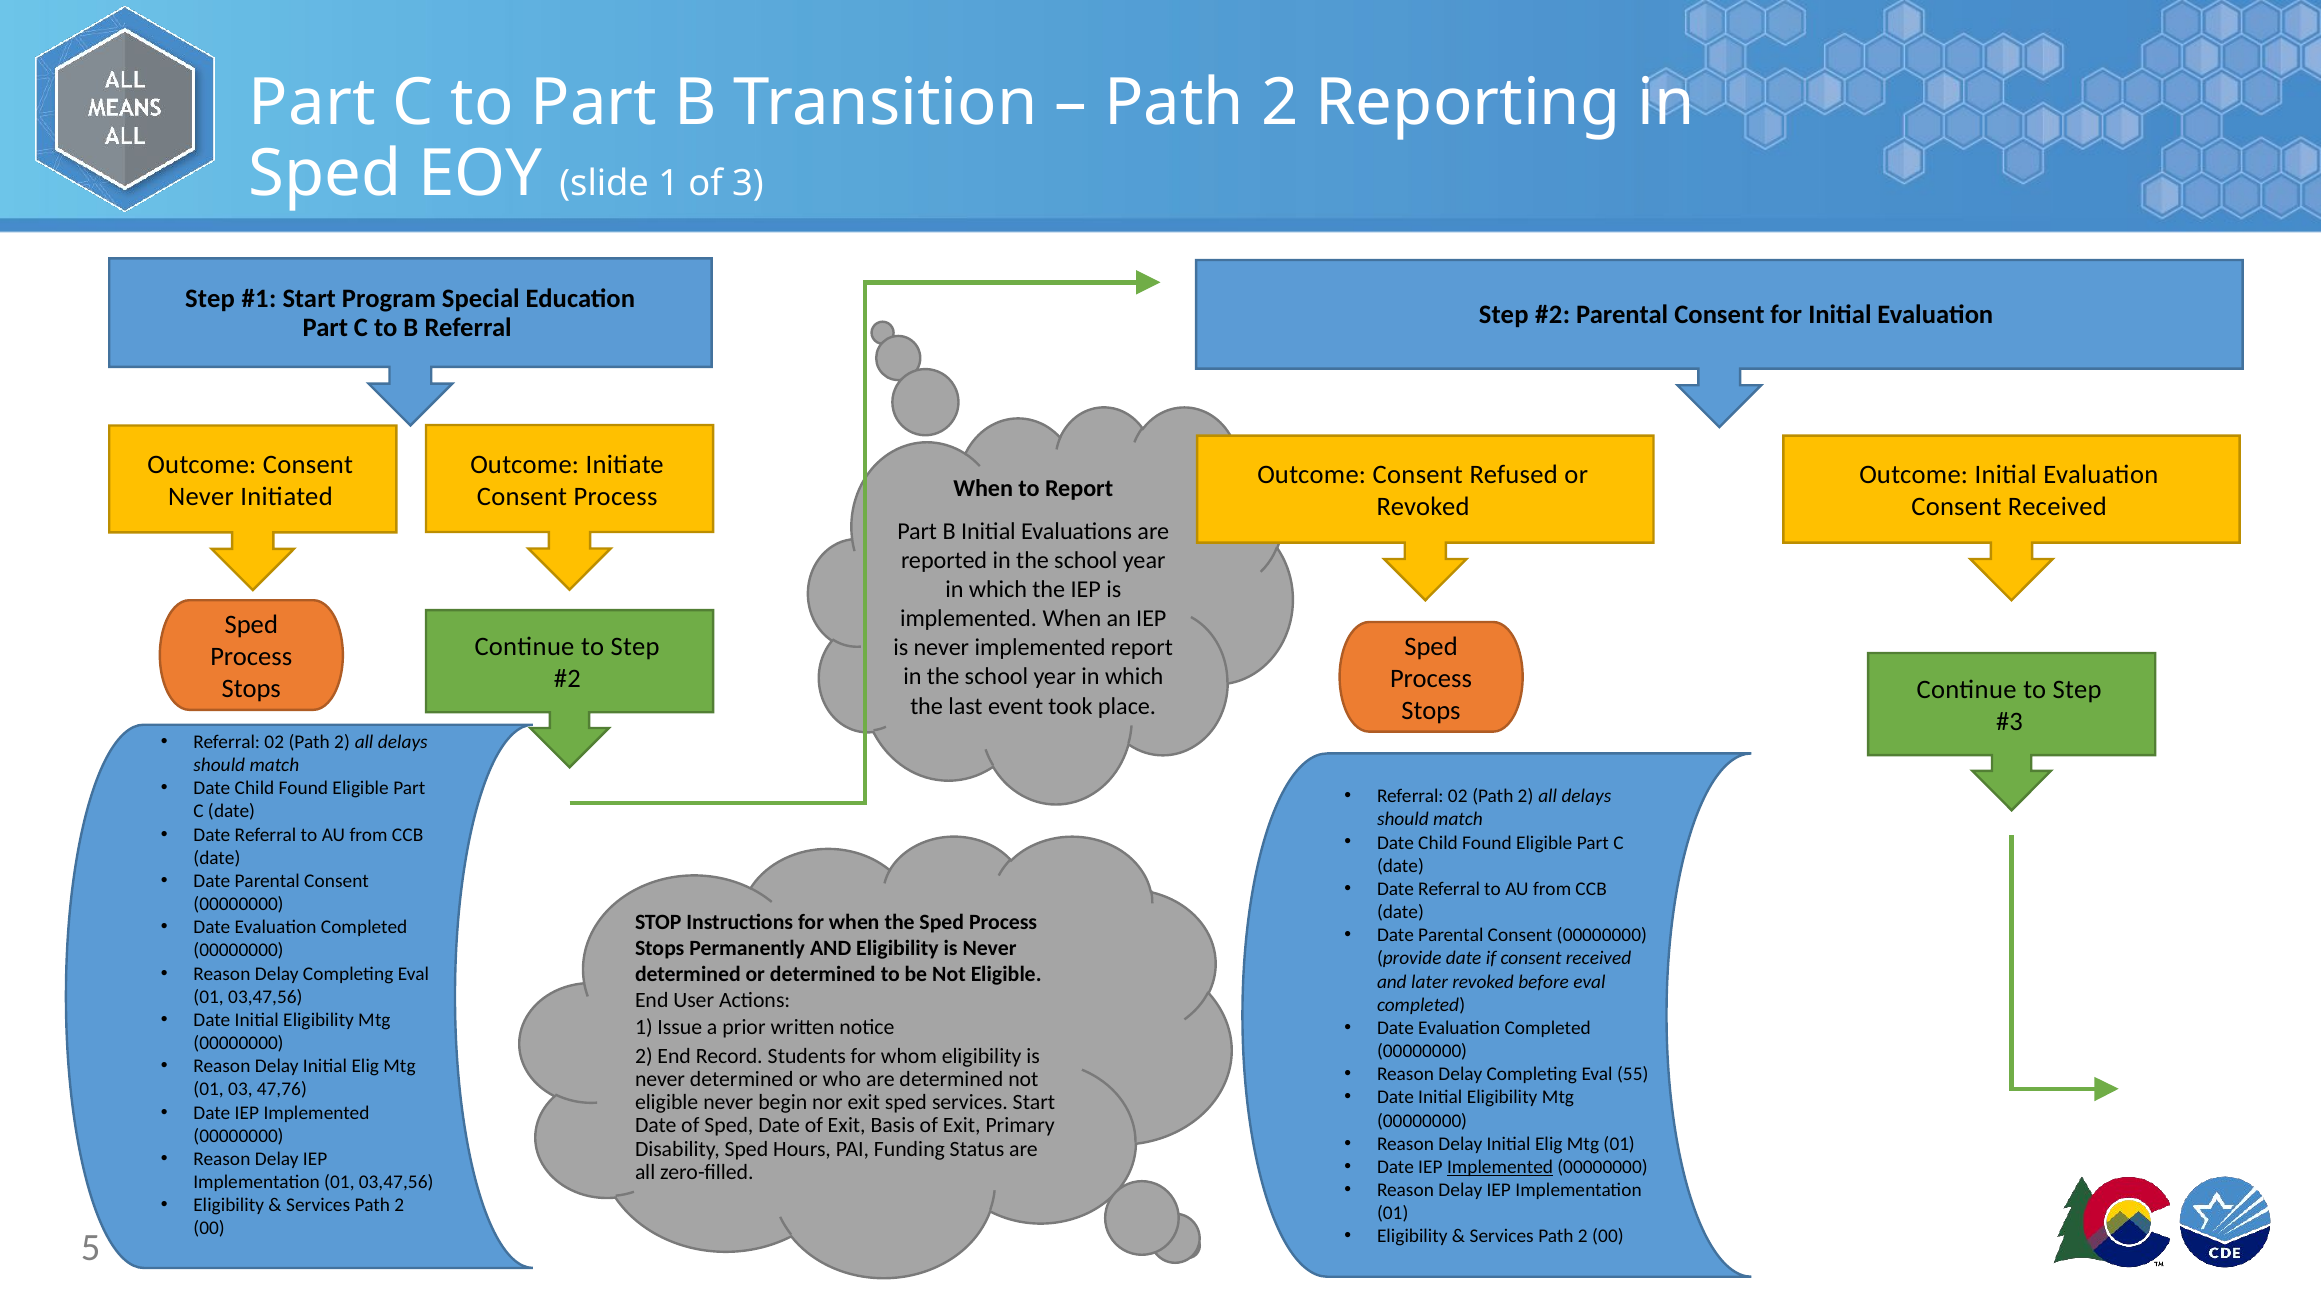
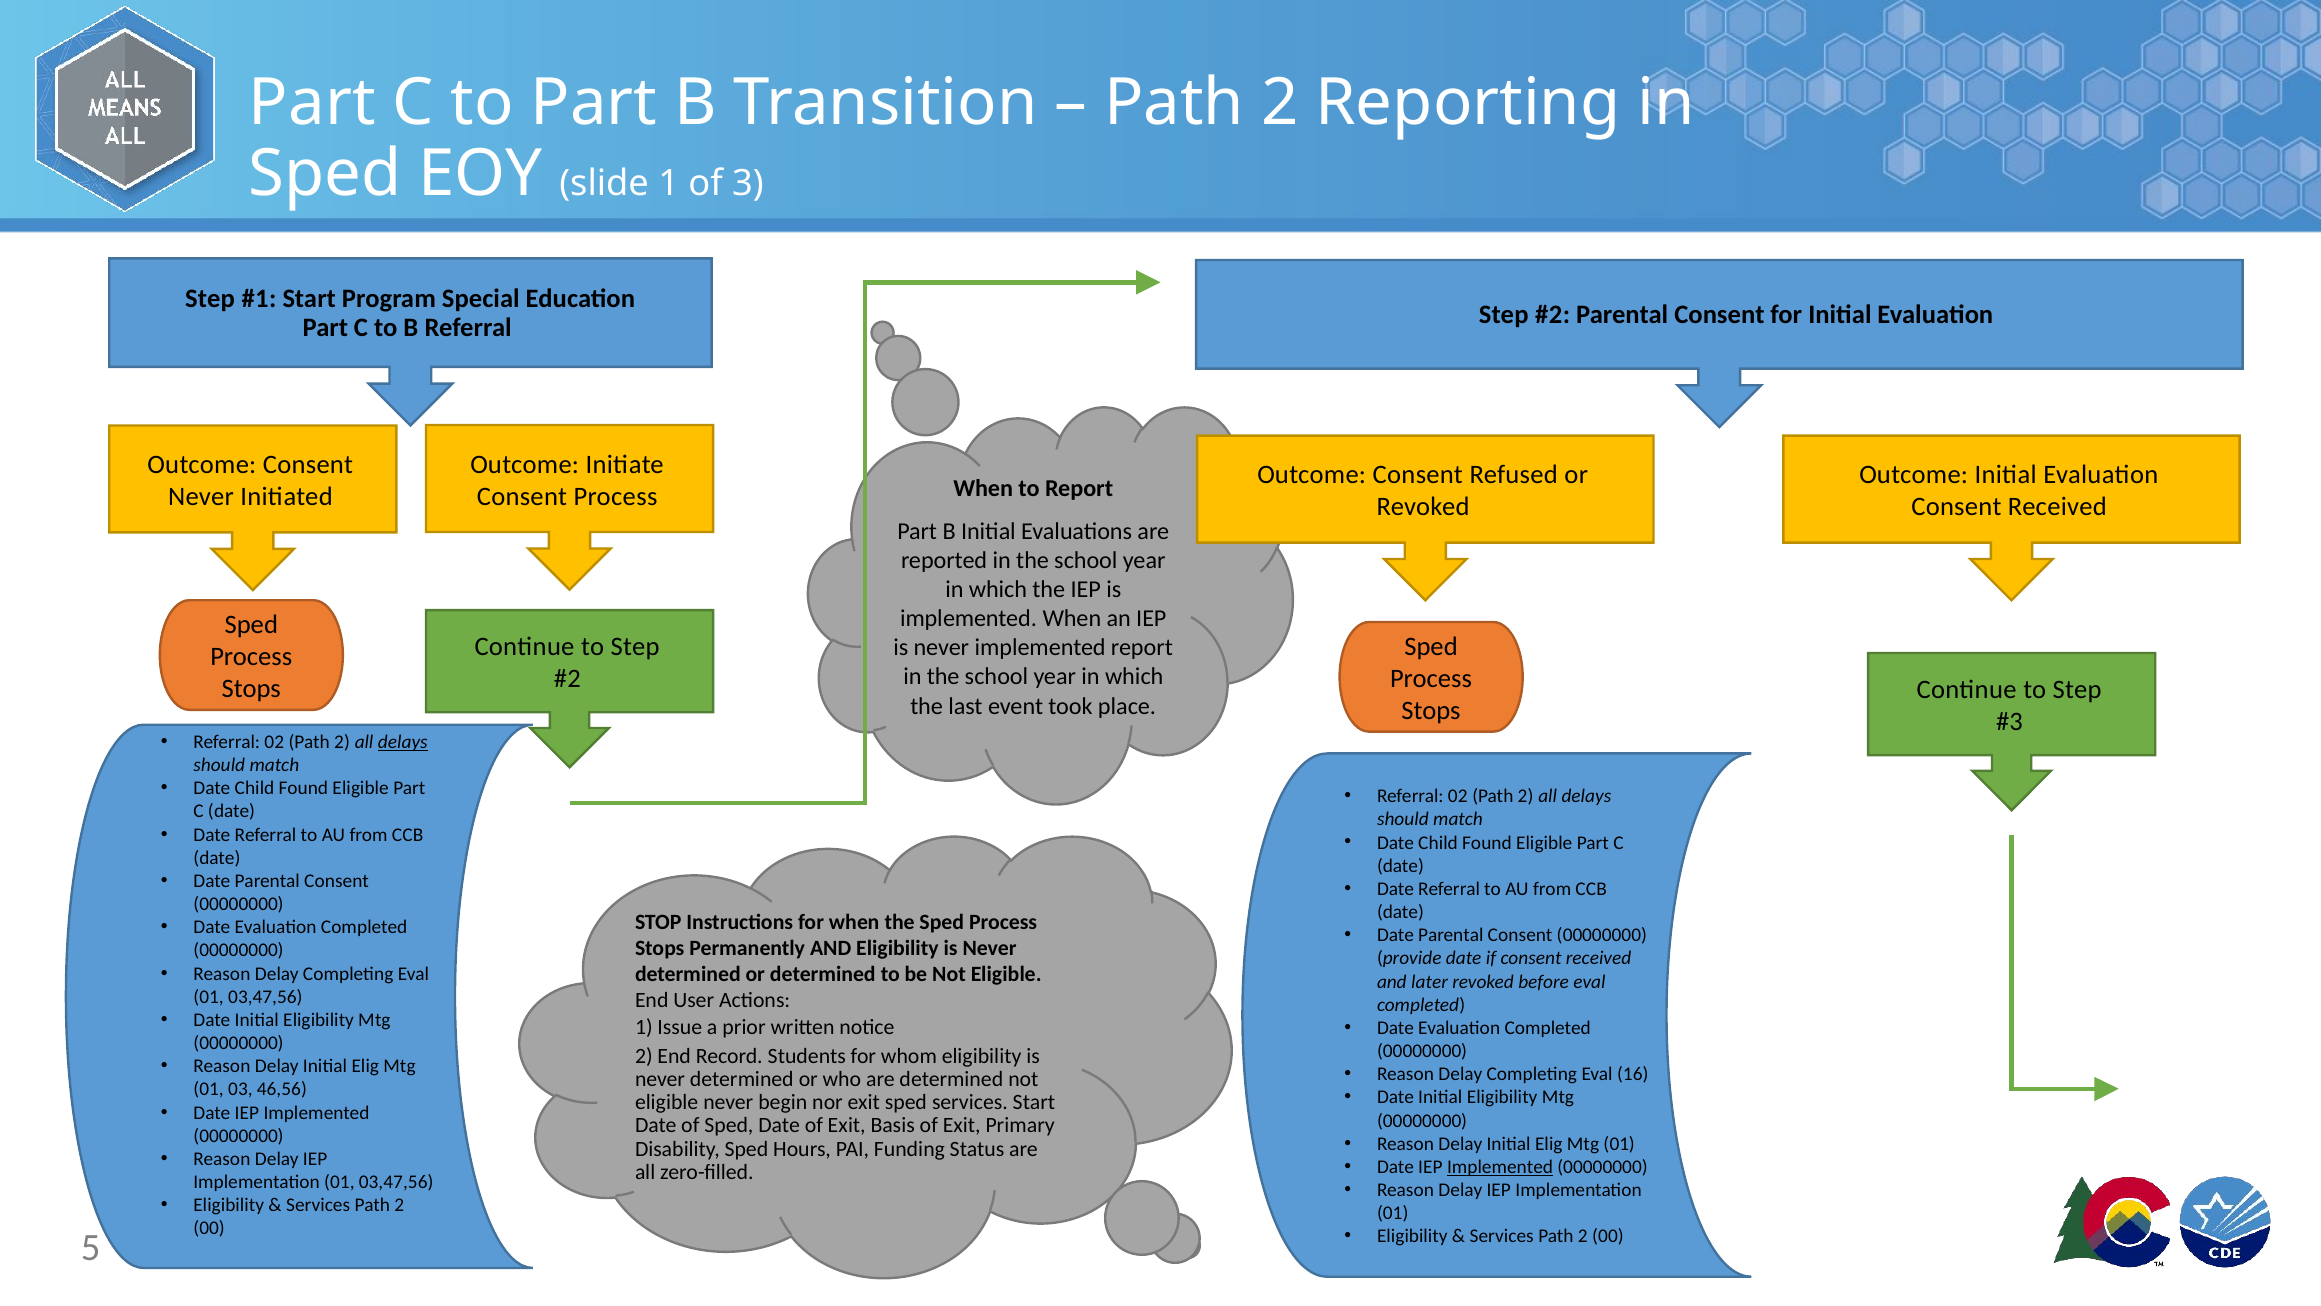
delays underline: none -> present (403, 742)
55: 55 -> 16 (1633, 1074)
47,76: 47,76 -> 46,56 (282, 1089)
